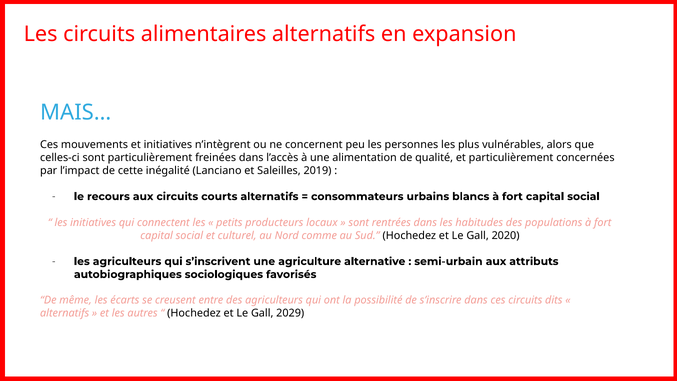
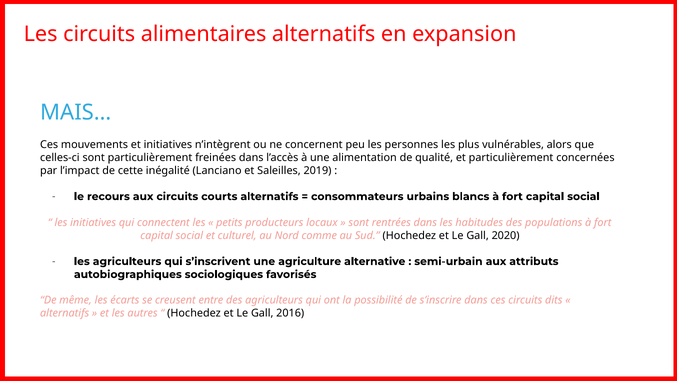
2029: 2029 -> 2016 (290, 313)
